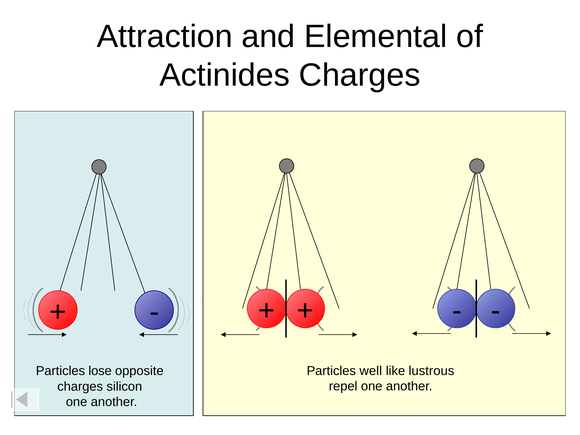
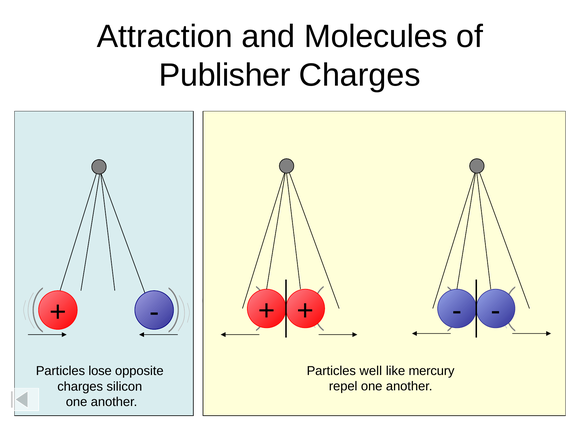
Elemental: Elemental -> Molecules (376, 37)
Actinides: Actinides -> Publisher (225, 75)
lustrous: lustrous -> mercury (432, 371)
